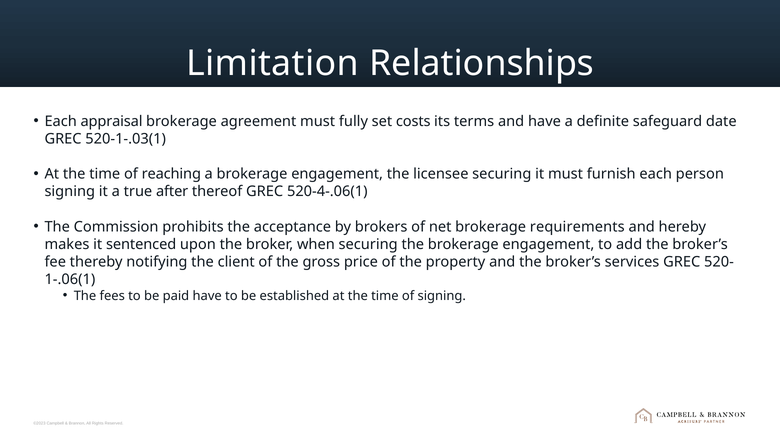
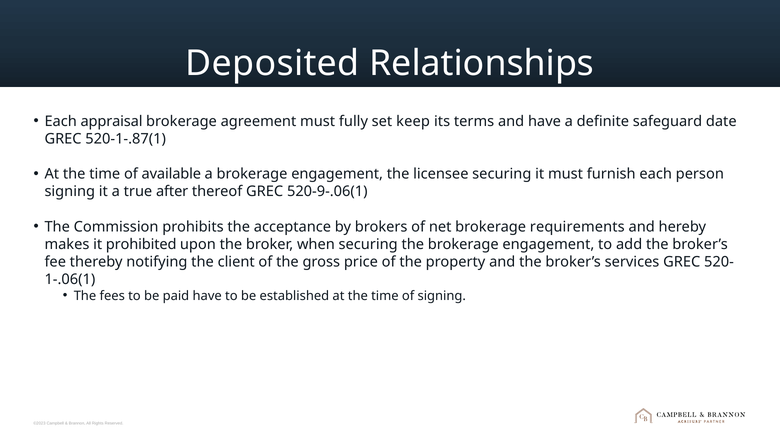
Limitation: Limitation -> Deposited (272, 63)
costs: costs -> keep (413, 121)
520-1-.03(1: 520-1-.03(1 -> 520-1-.87(1 (126, 139)
reaching: reaching -> available (171, 174)
520-4-.06(1: 520-4-.06(1 -> 520-9-.06(1 (327, 191)
sentenced: sentenced -> prohibited (141, 244)
